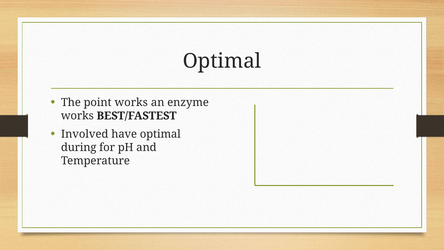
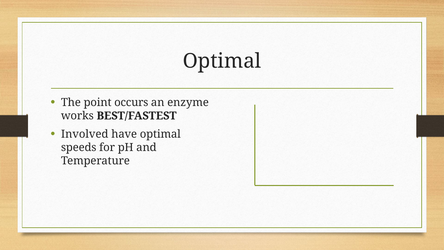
point works: works -> occurs (131, 102)
during: during -> speeds (79, 147)
